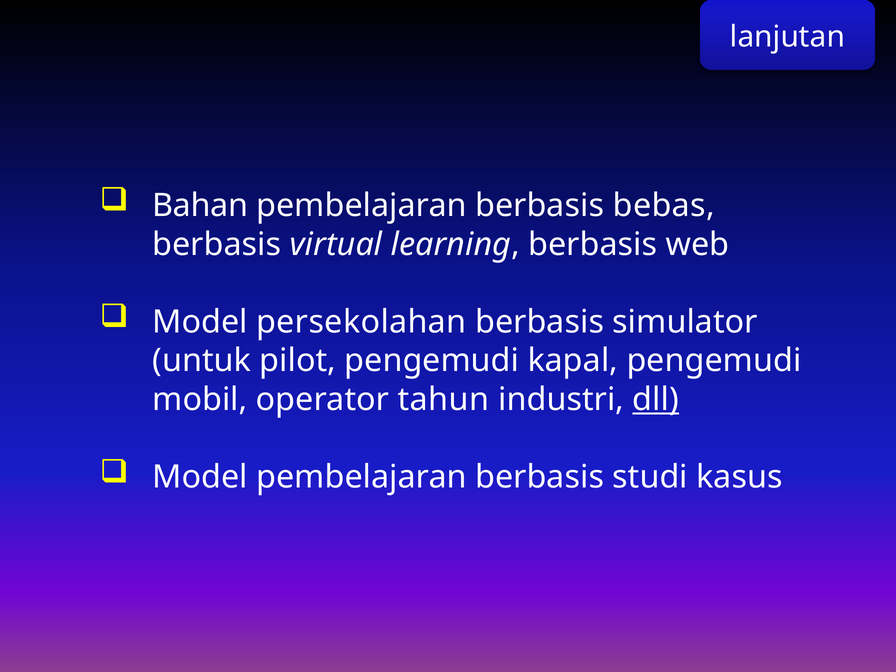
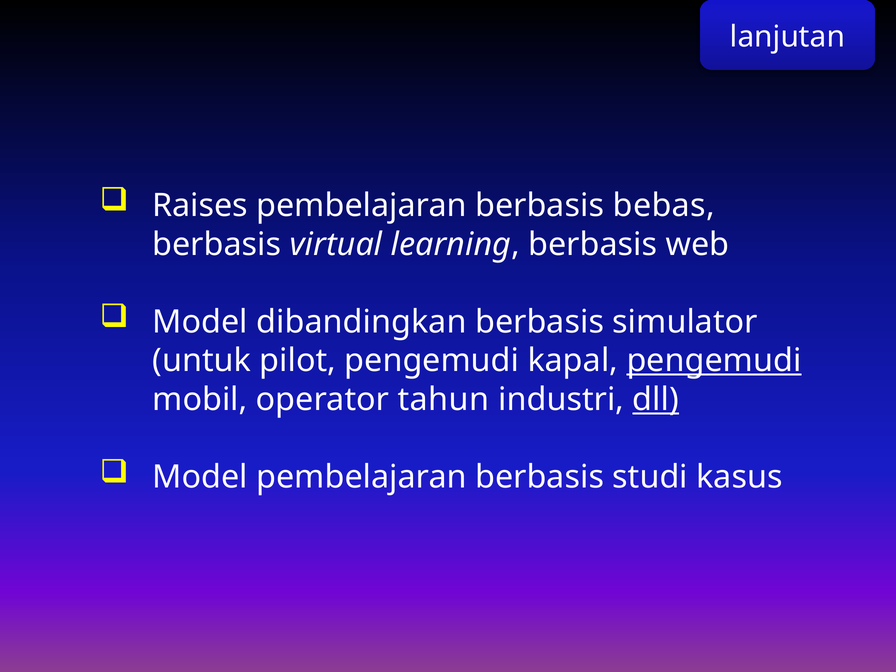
Bahan: Bahan -> Raises (200, 206)
persekolahan: persekolahan -> dibandingkan (361, 322)
pengemudi underline: none -> present (714, 361)
